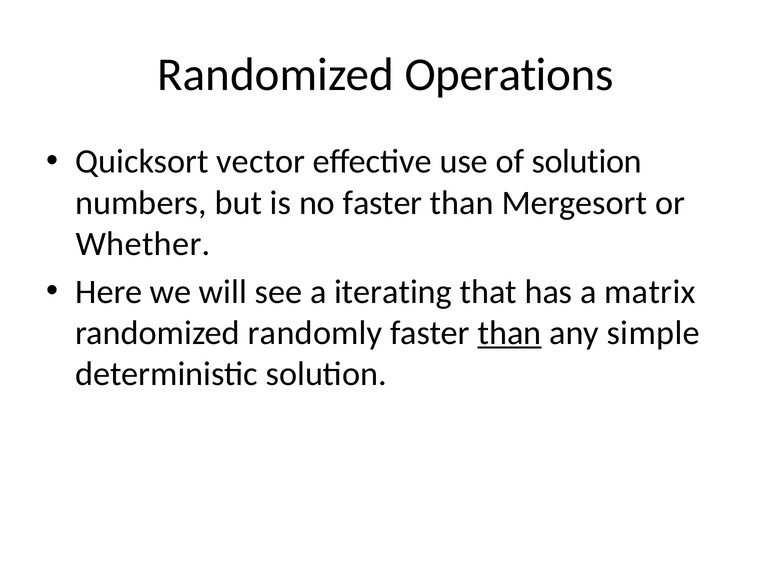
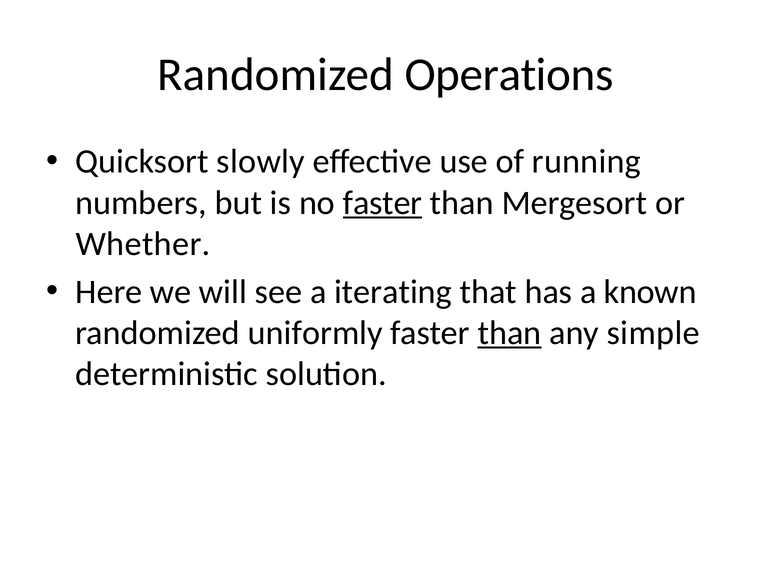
vector: vector -> slowly (261, 162)
of solution: solution -> running (586, 162)
faster underline: none -> present (383, 203)
matrix: matrix -> known (650, 292)
randomly: randomly -> uniformly (315, 333)
